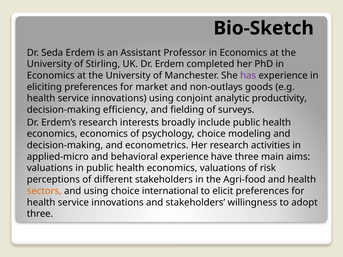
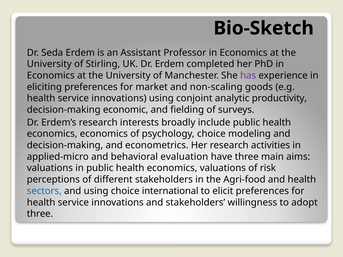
non-outlays: non-outlays -> non-scaling (216, 87)
efficiency: efficiency -> economic (126, 110)
behavioral experience: experience -> evaluation (184, 157)
sectors colour: orange -> blue (44, 191)
